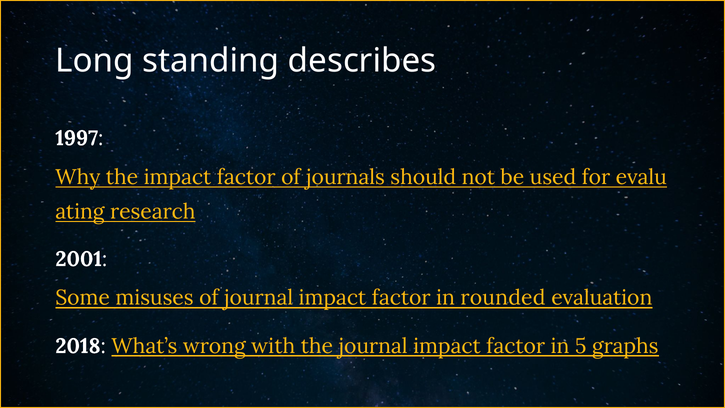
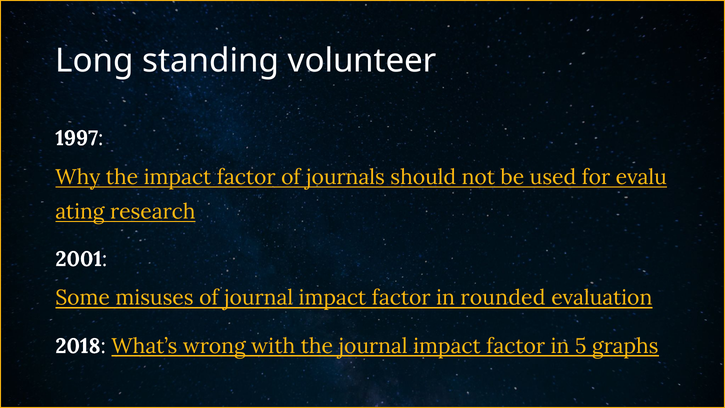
describes: describes -> volunteer (362, 61)
